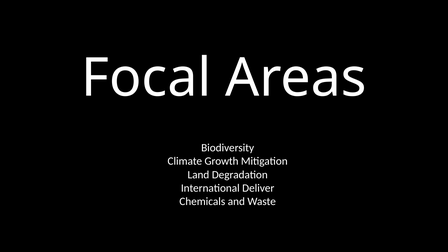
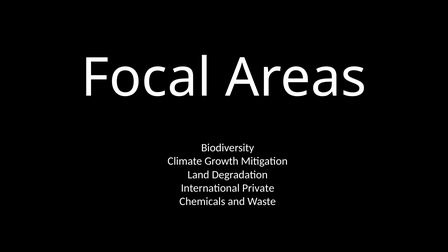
Deliver: Deliver -> Private (258, 188)
